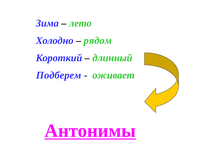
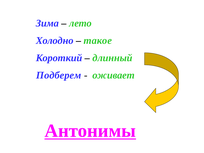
рядом: рядом -> такое (98, 40)
